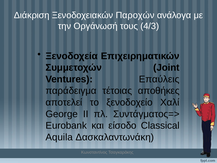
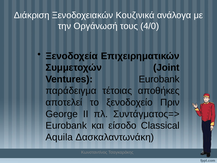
Παροχών: Παροχών -> Κουζινικά (135, 15)
4/3: 4/3 -> 4/0 (150, 26)
Ventures Επαύλεις: Επαύλεις -> Eurobank (159, 79)
Χαλί: Χαλί -> Πριν (170, 102)
